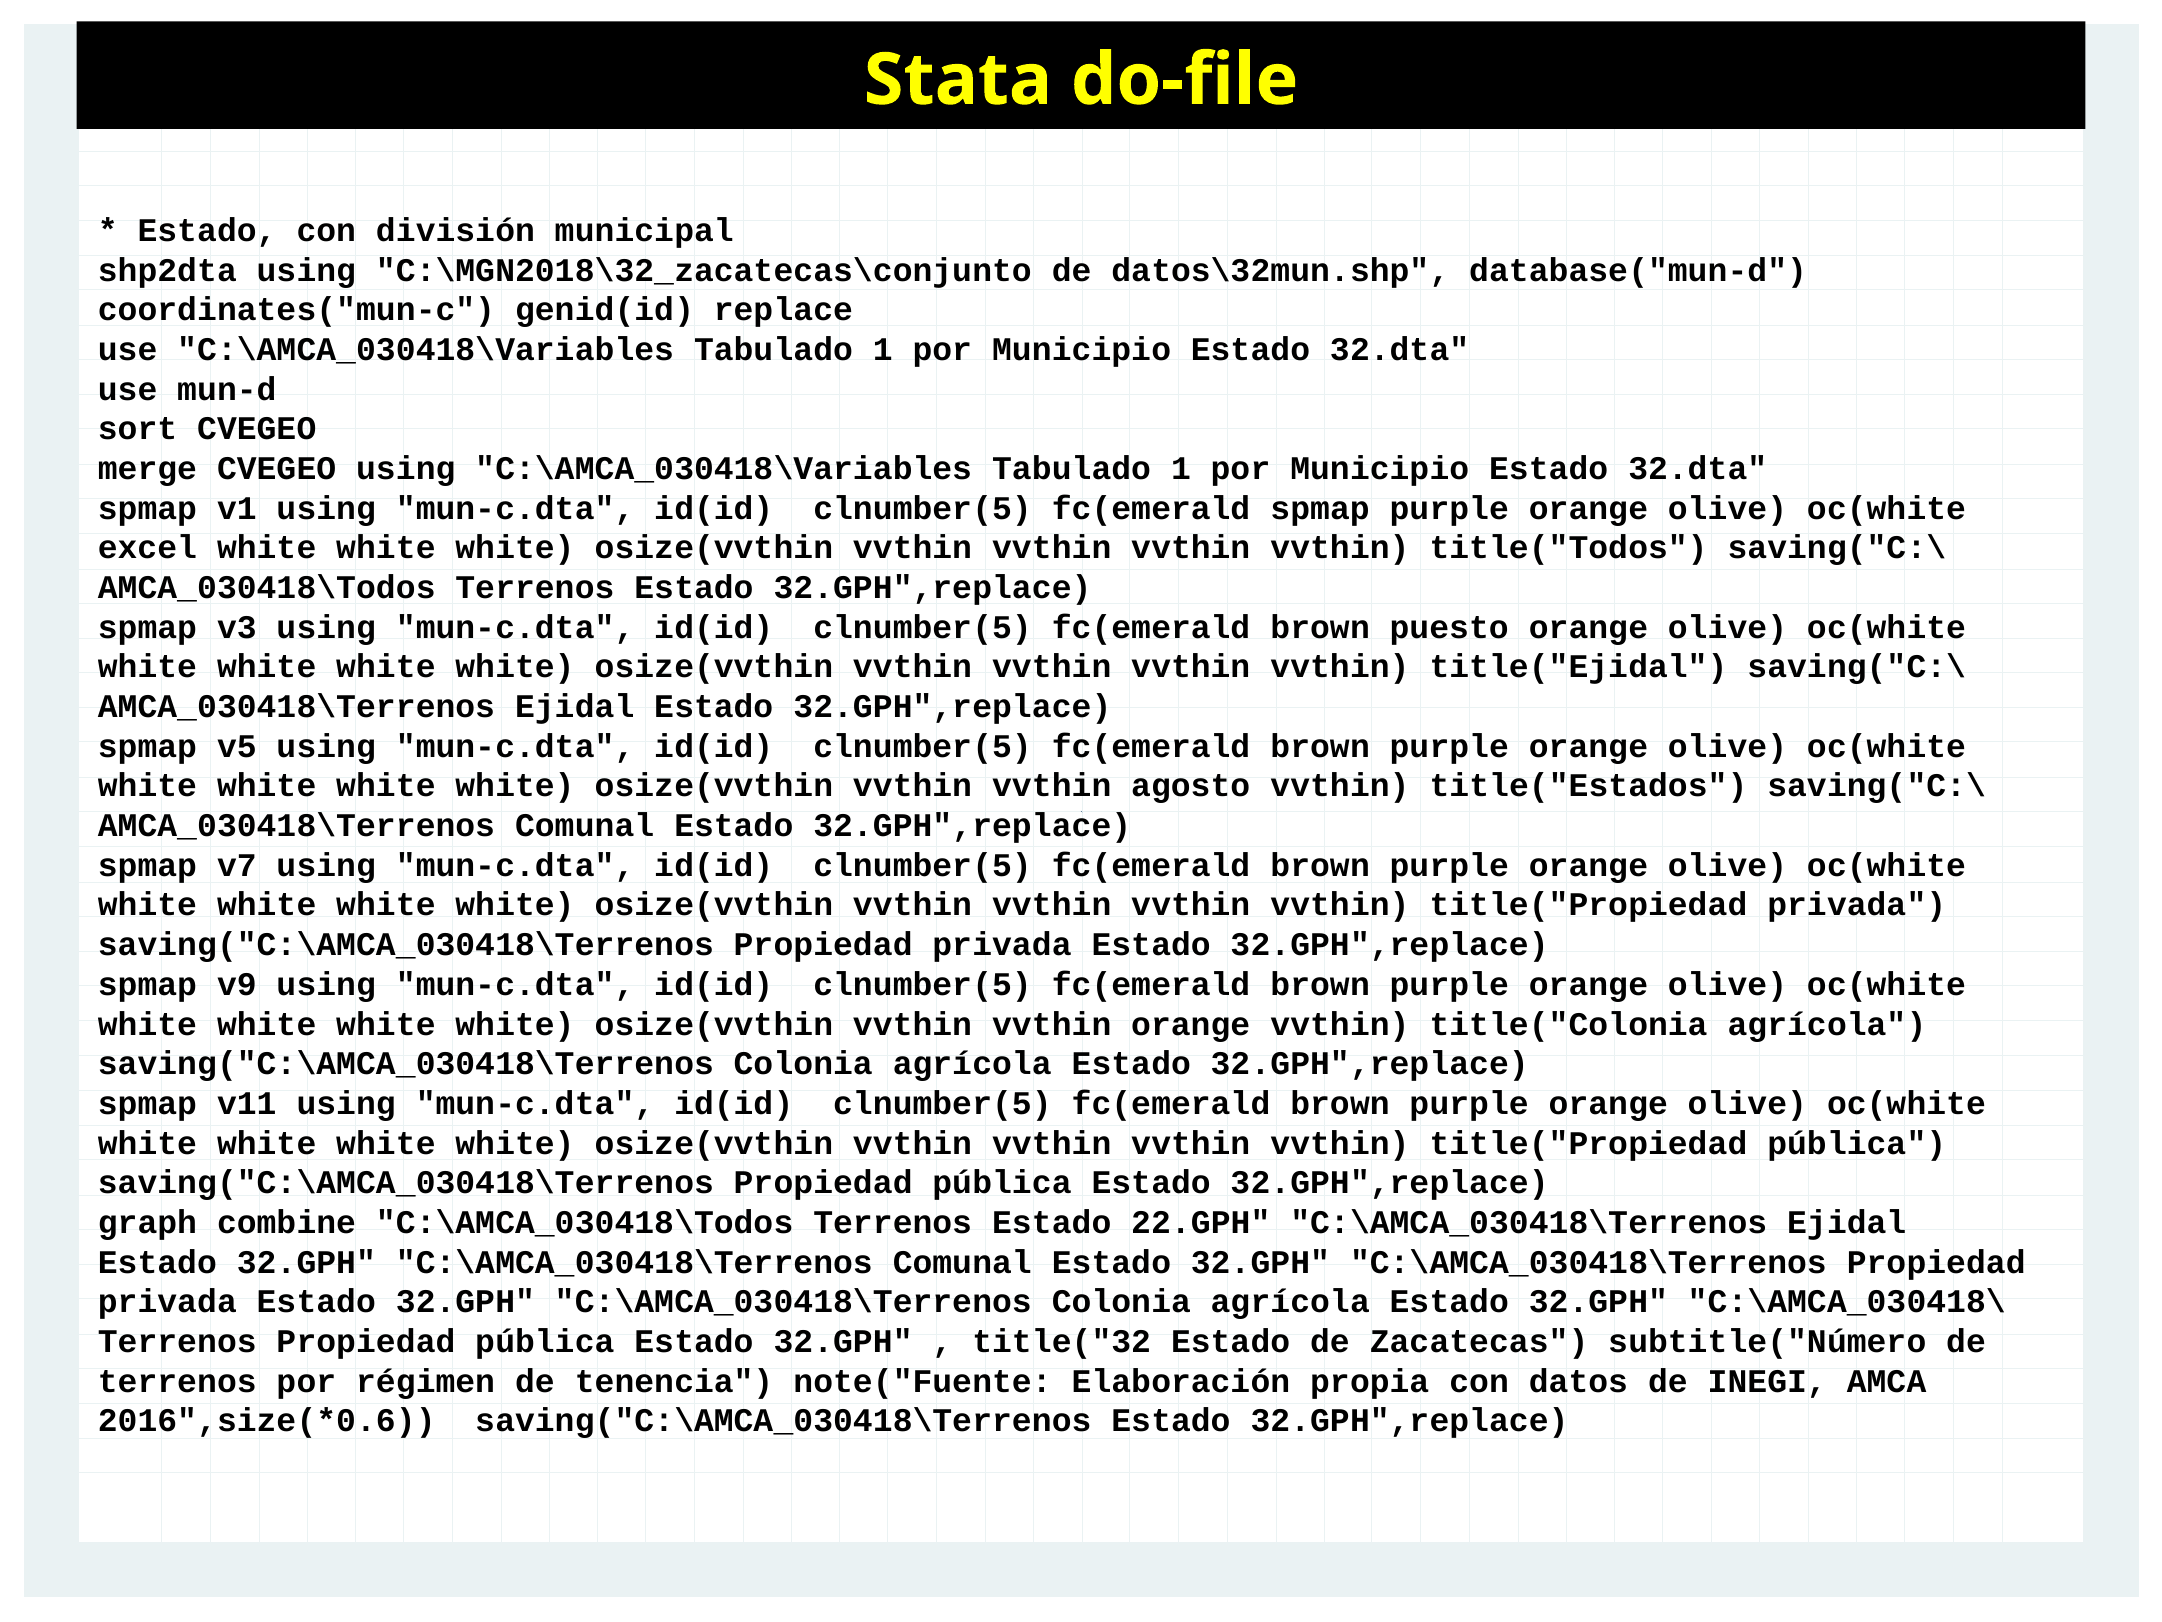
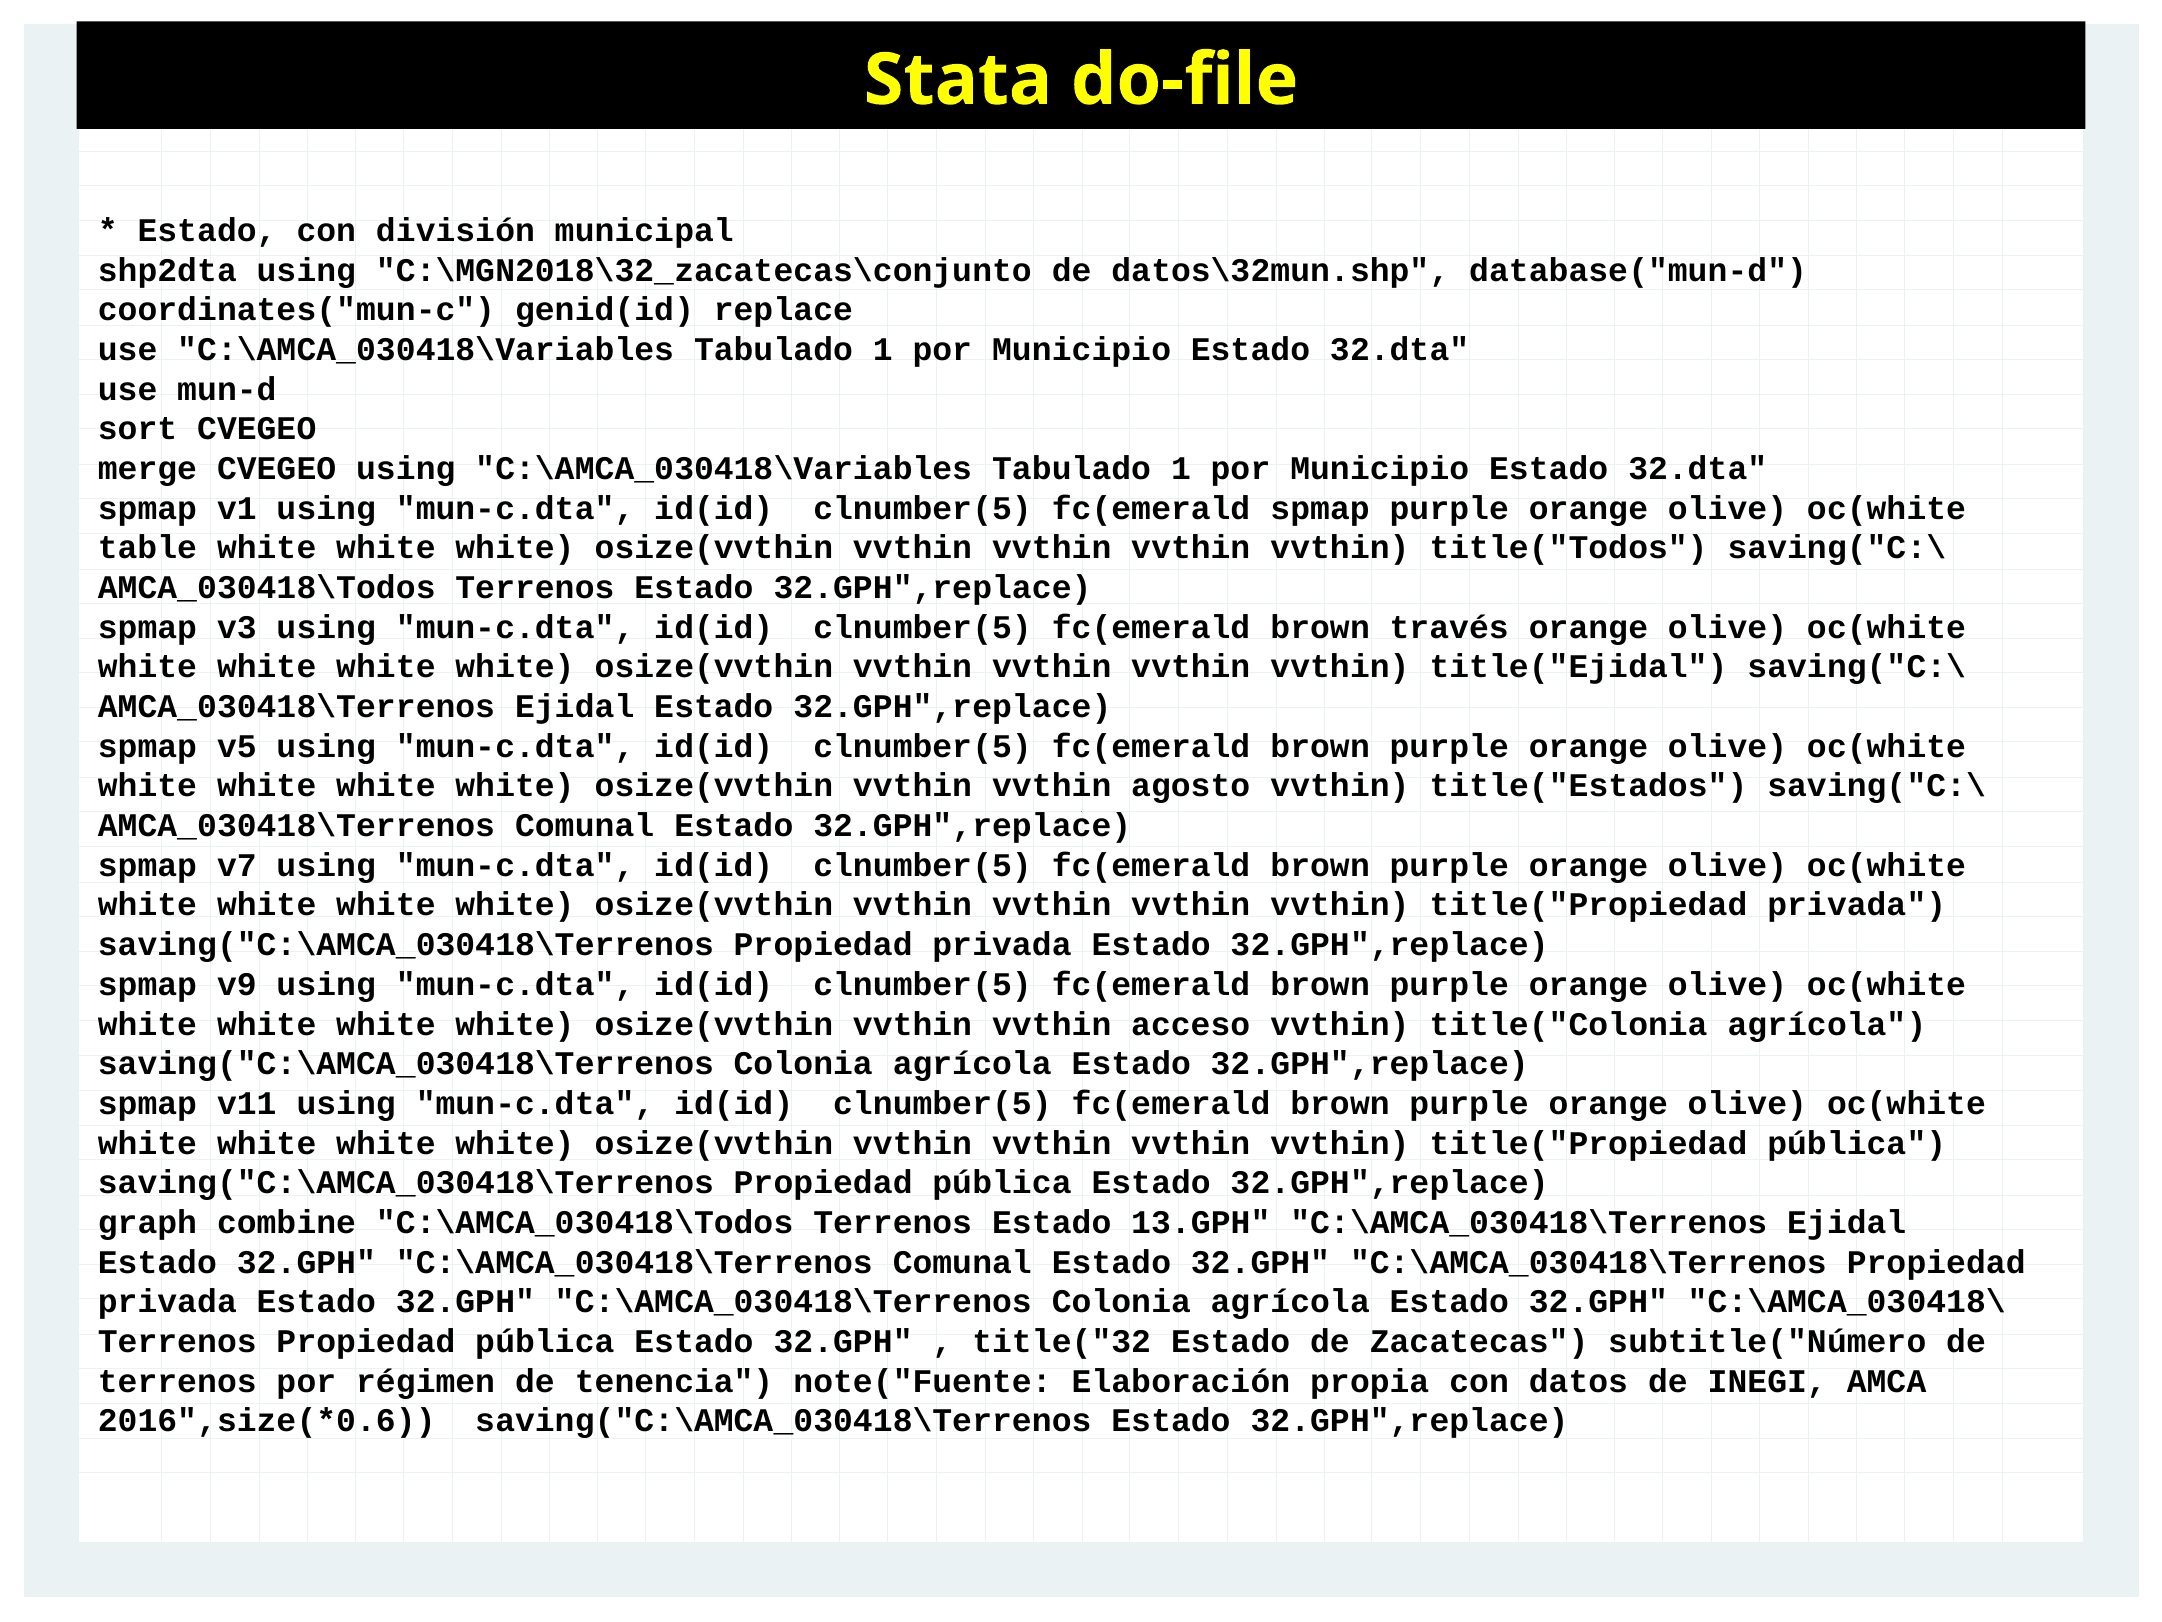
excel: excel -> table (147, 548)
puesto: puesto -> través (1449, 627)
vvthin orange: orange -> acceso (1191, 1024)
22.GPH: 22.GPH -> 13.GPH (1201, 1222)
